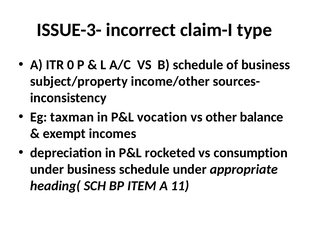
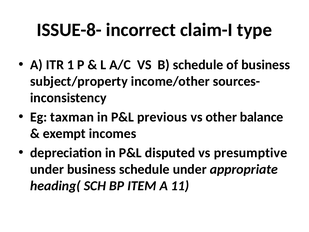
ISSUE-3-: ISSUE-3- -> ISSUE-8- (69, 30)
0: 0 -> 1 (71, 65)
vocation: vocation -> previous (162, 117)
rocketed: rocketed -> disputed (170, 153)
consumption: consumption -> presumptive (251, 153)
